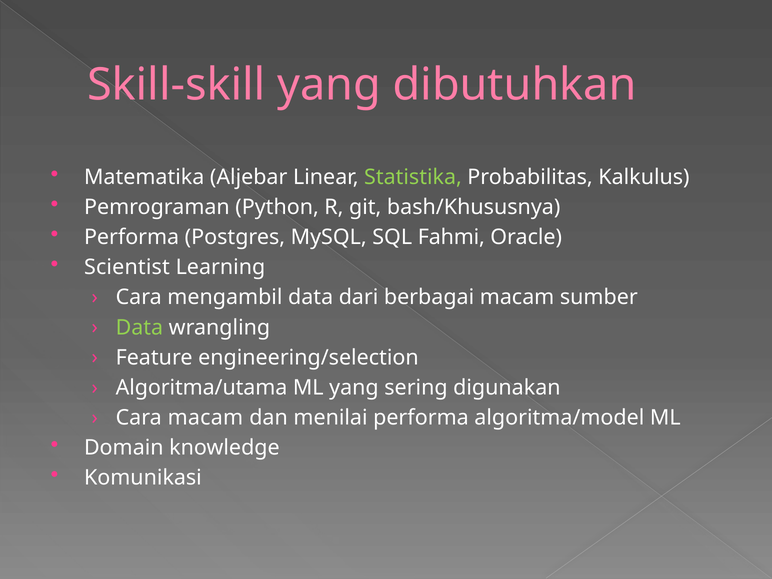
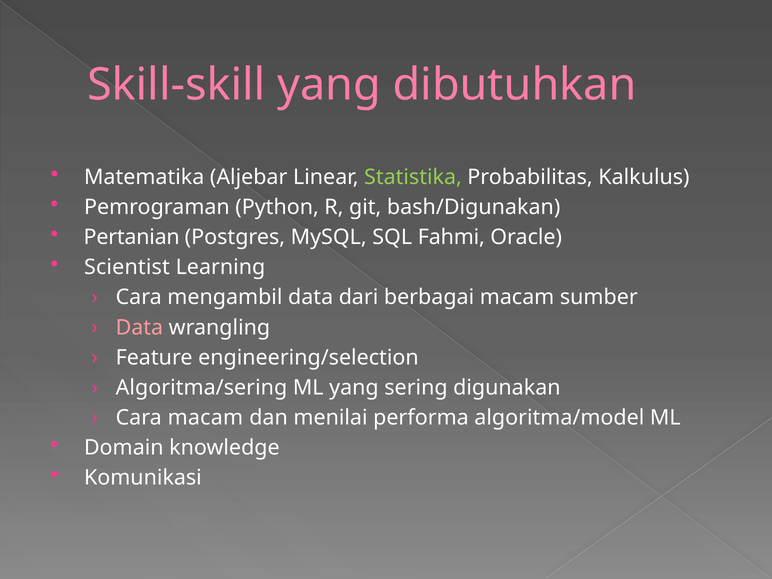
bash/Khususnya: bash/Khususnya -> bash/Digunakan (474, 207)
Performa: Performa -> Pertanian (132, 237)
Data colour: light green -> pink (139, 327)
Algoritma/utama: Algoritma/utama -> Algoritma/sering (201, 388)
